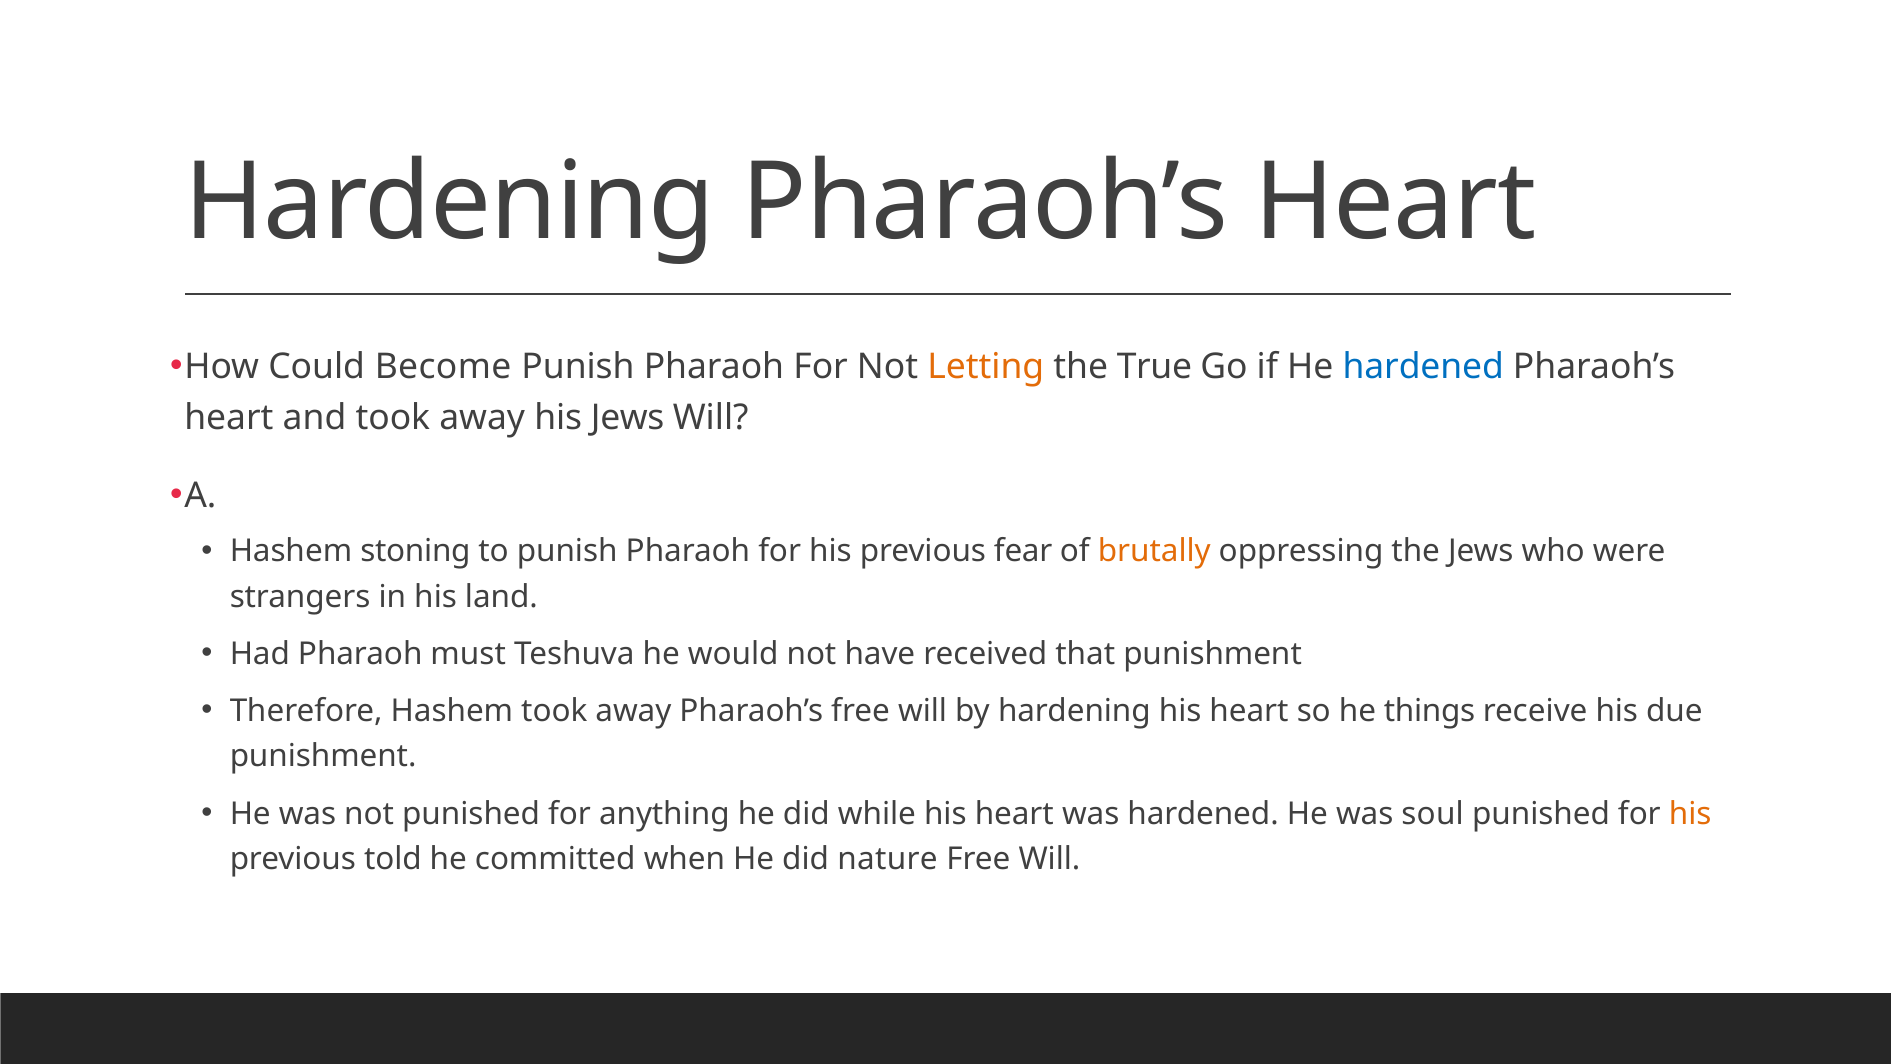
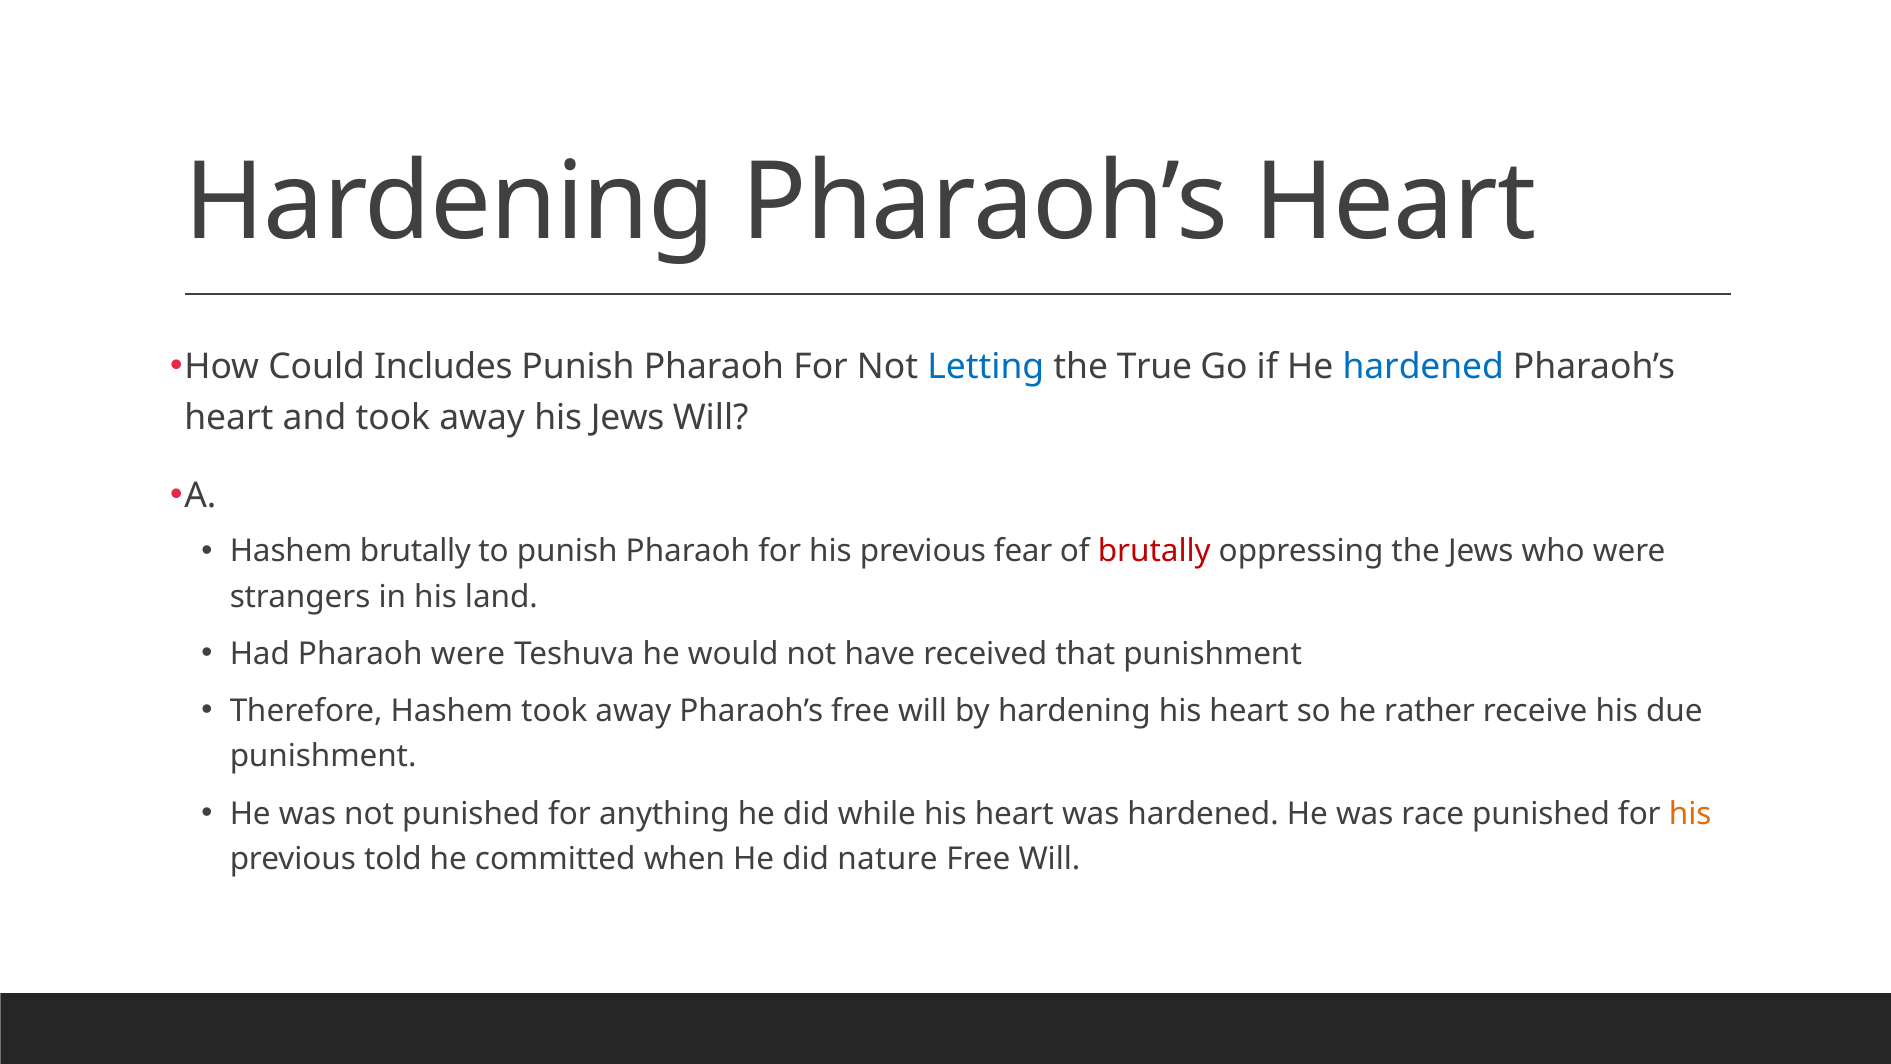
Become: Become -> Includes (443, 366)
Letting colour: orange -> blue (986, 366)
Hashem stoning: stoning -> brutally (415, 551)
brutally colour: orange -> red (1154, 551)
Pharaoh must: must -> were (468, 654)
things: things -> rather (1430, 711)
soul: soul -> race (1433, 814)
